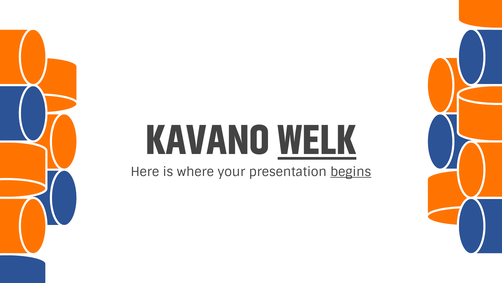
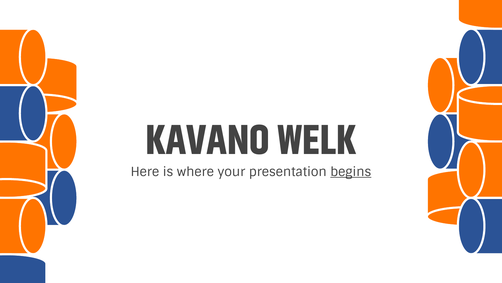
WELK underline: present -> none (317, 140)
